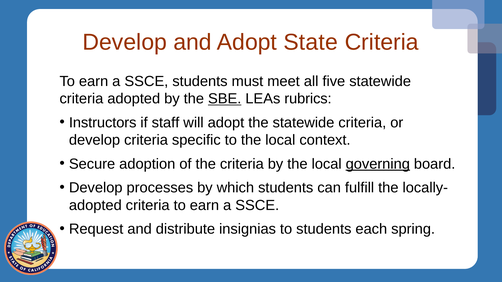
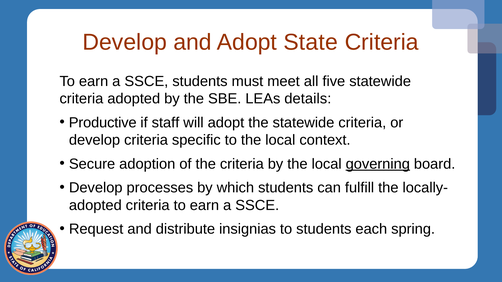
SBE underline: present -> none (225, 99)
rubrics: rubrics -> details (308, 99)
Instructors: Instructors -> Productive (103, 123)
